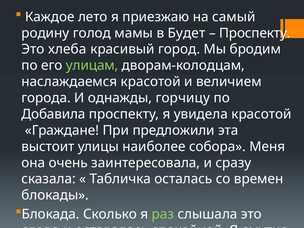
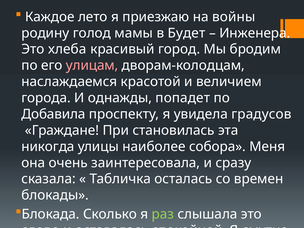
самый: самый -> войны (234, 17)
Проспекту: Проспекту -> Инженера (255, 33)
улицам colour: light green -> pink (92, 65)
горчицу: горчицу -> попадет (183, 98)
увидела красотой: красотой -> градусов (261, 114)
предложили: предложили -> становилась (174, 130)
выстоит: выстоит -> никогда (48, 147)
